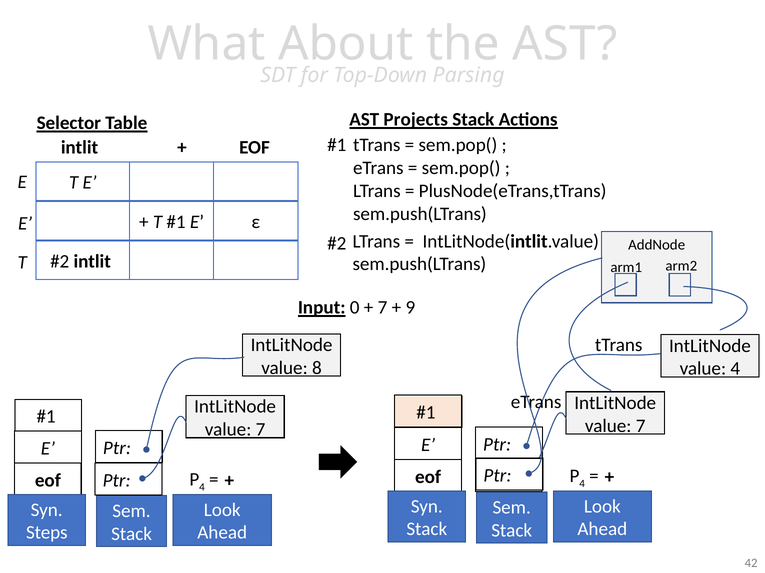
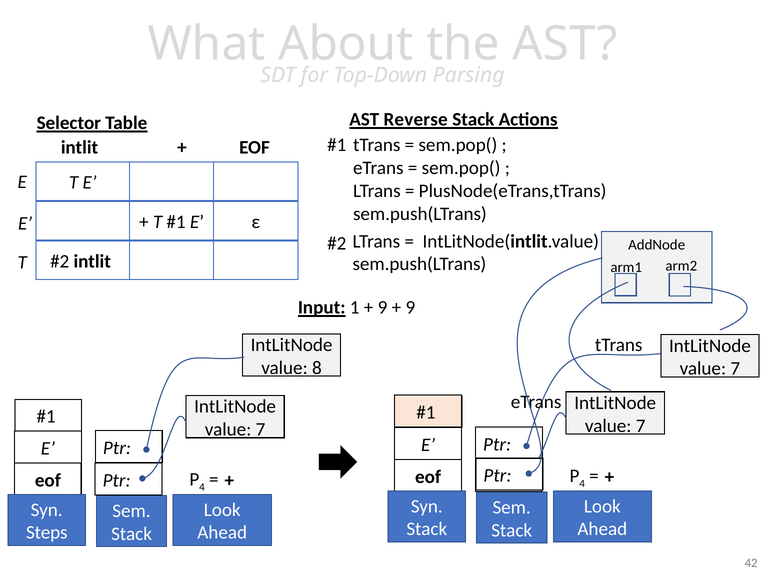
Projects: Projects -> Reverse (416, 120)
0: 0 -> 1 (355, 308)
7: 7 -> 9 (383, 308)
4: 4 -> 7 (735, 369)
